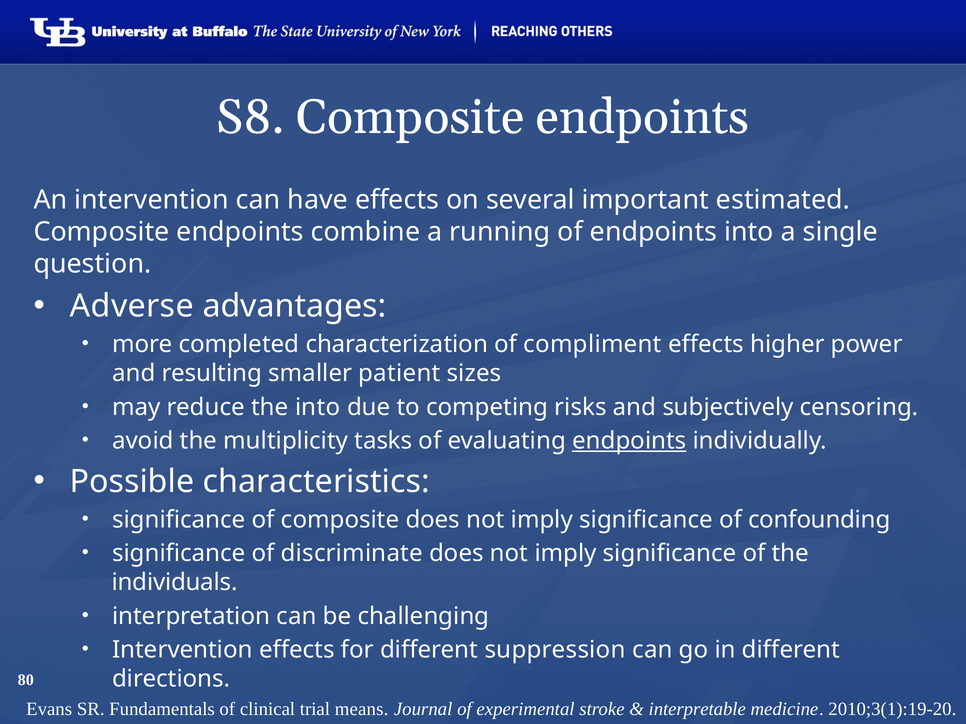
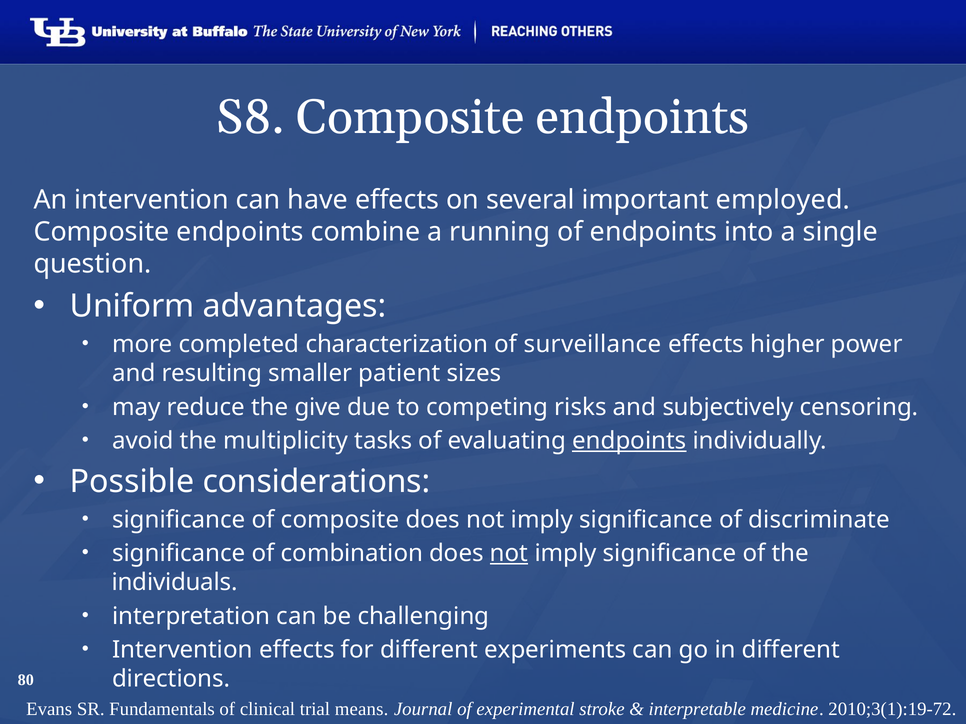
estimated: estimated -> employed (783, 200)
Adverse: Adverse -> Uniform (132, 307)
compliment: compliment -> surveillance (593, 345)
the into: into -> give (318, 407)
characteristics: characteristics -> considerations (316, 482)
confounding: confounding -> discriminate (819, 520)
discriminate: discriminate -> combination (352, 554)
not underline: none -> present (509, 554)
suppression: suppression -> experiments (555, 650)
2010;3(1):19-20: 2010;3(1):19-20 -> 2010;3(1):19-72 (892, 709)
